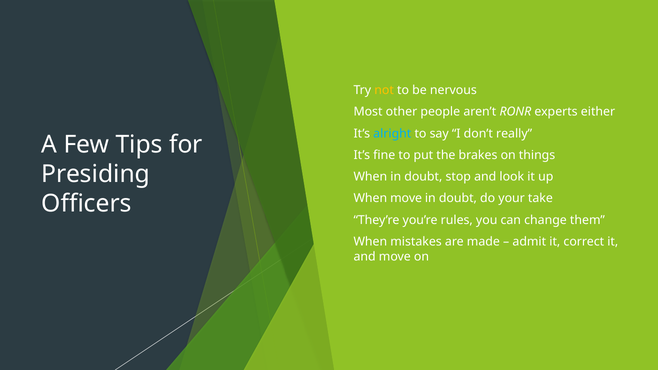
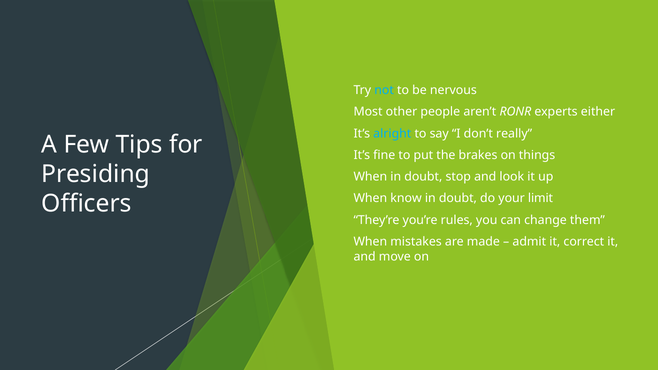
not colour: yellow -> light blue (384, 90)
When move: move -> know (406, 198)
take: take -> limit (541, 198)
